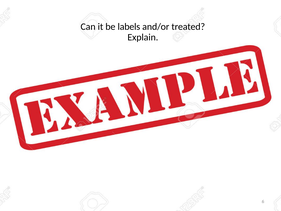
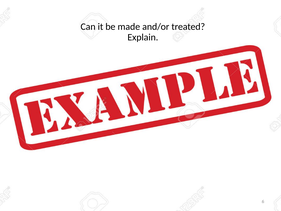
labels: labels -> made (129, 27)
